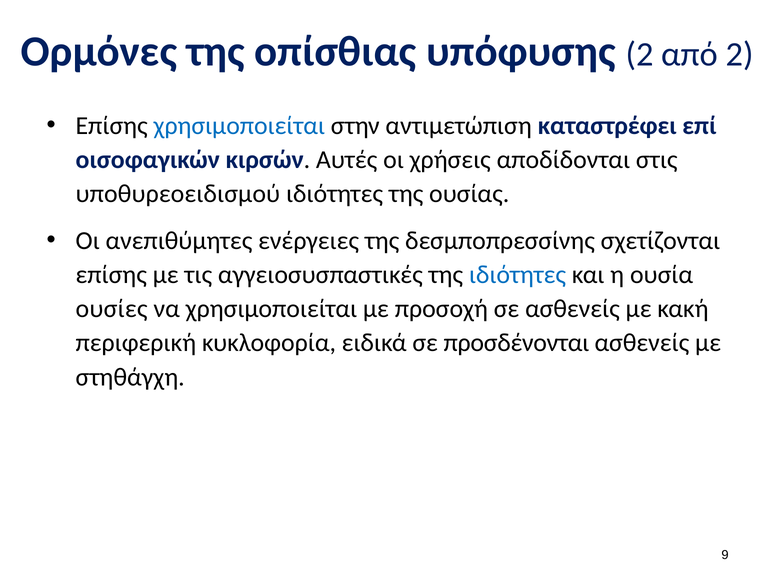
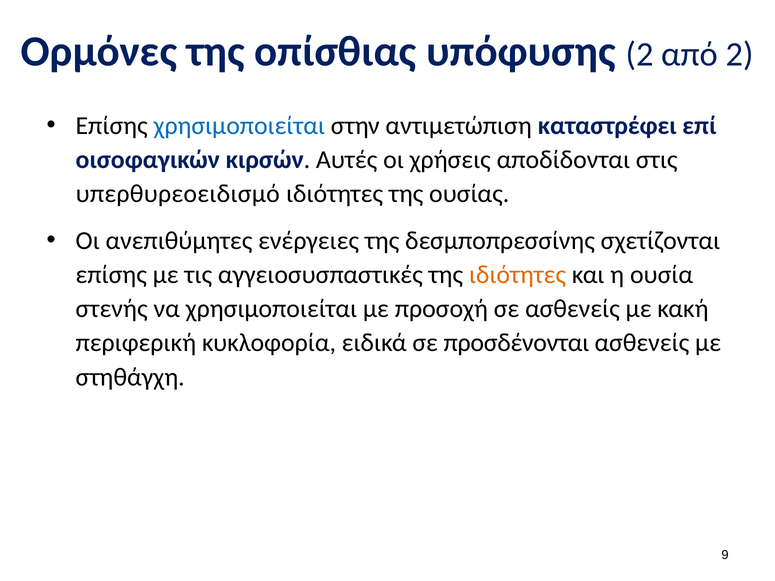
υποθυρεοειδισμού: υποθυρεοειδισμού -> υπερθυρεοειδισμό (178, 194)
ιδιότητες colour: blue -> orange (517, 275)
ουσίες: ουσίες -> στενής (112, 309)
